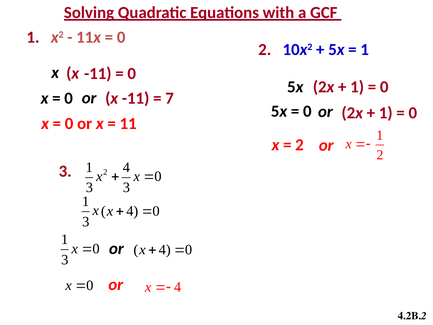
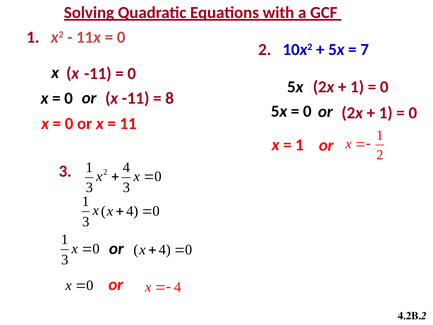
1: 1 -> 7 (365, 49)
7: 7 -> 8 (170, 98)
2: 2 -> 1 (299, 145)
